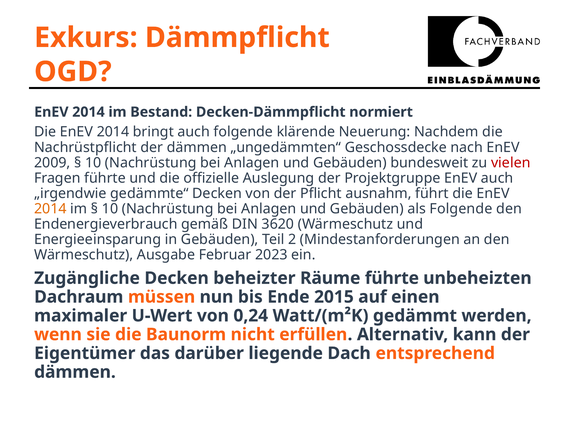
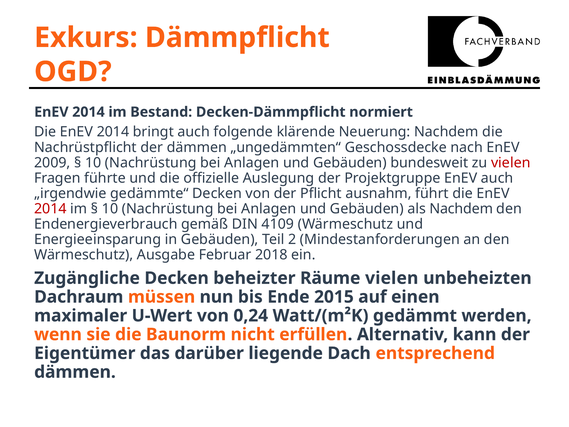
2014 colour: orange -> red (50, 209)
als Folgende: Folgende -> Nachdem (461, 209)
3620: 3620 -> 4109 (278, 224)
2023: 2023 -> 2018 (271, 255)
Räume führte: führte -> vielen (392, 278)
